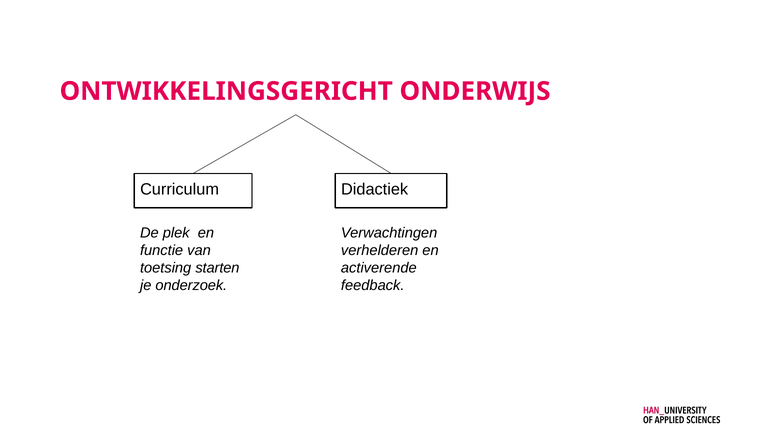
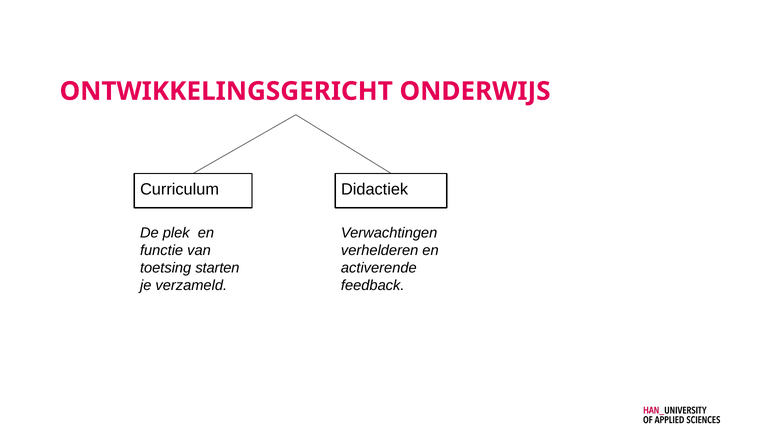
onderzoek: onderzoek -> verzameld (191, 285)
